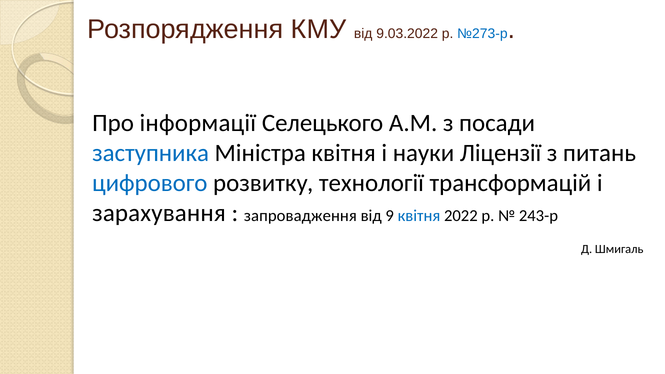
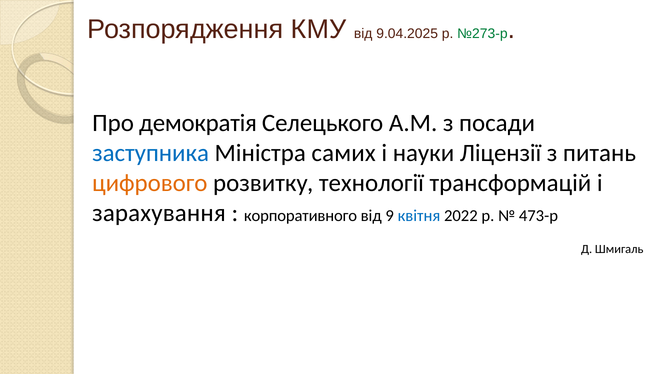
9.03.2022: 9.03.2022 -> 9.04.2025 (407, 34)
№273-р colour: blue -> green (482, 34)
інформації: інформації -> демократія (198, 123)
Міністра квітня: квітня -> самих (344, 153)
цифрового colour: blue -> orange (150, 183)
запровадження: запровадження -> корпоративного (301, 216)
243-р: 243-р -> 473-р (538, 216)
